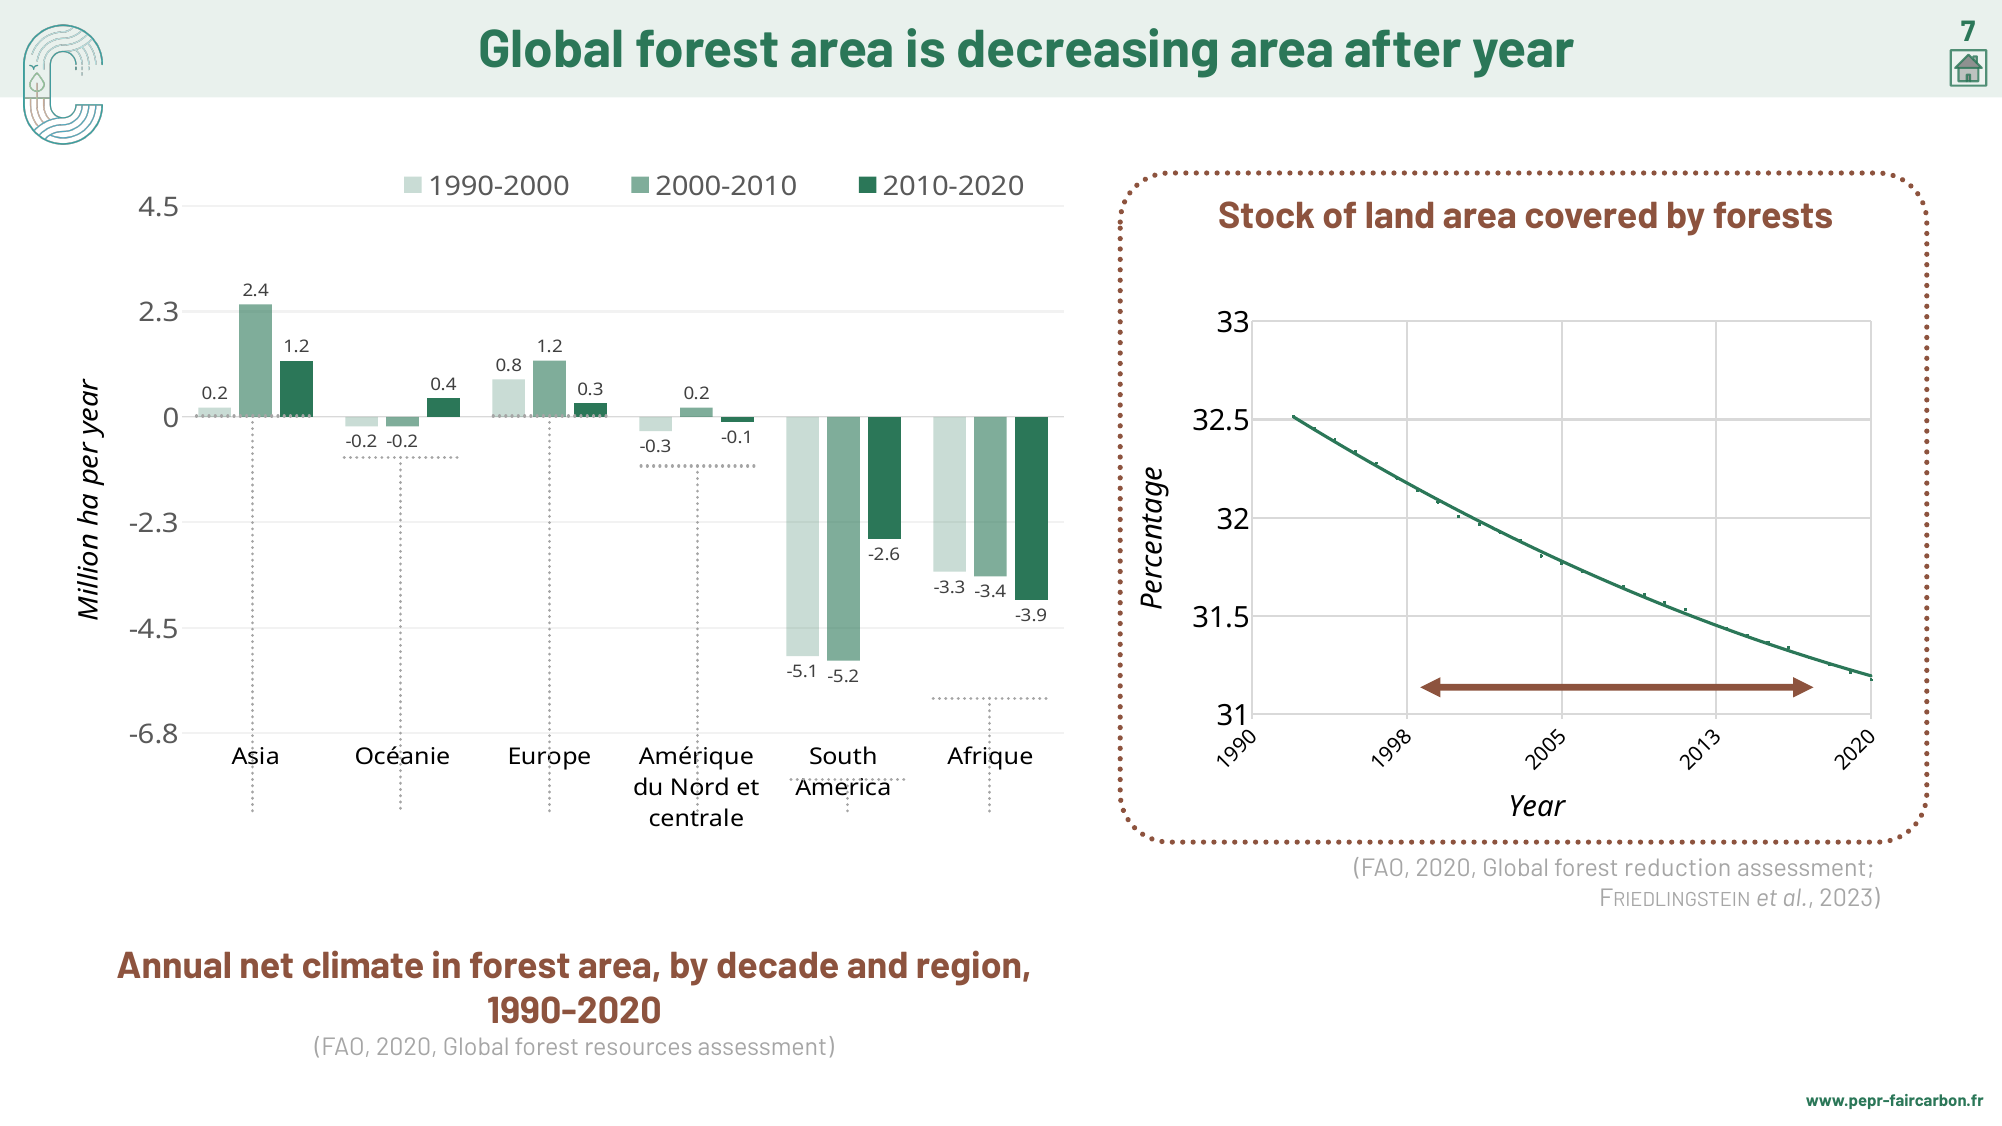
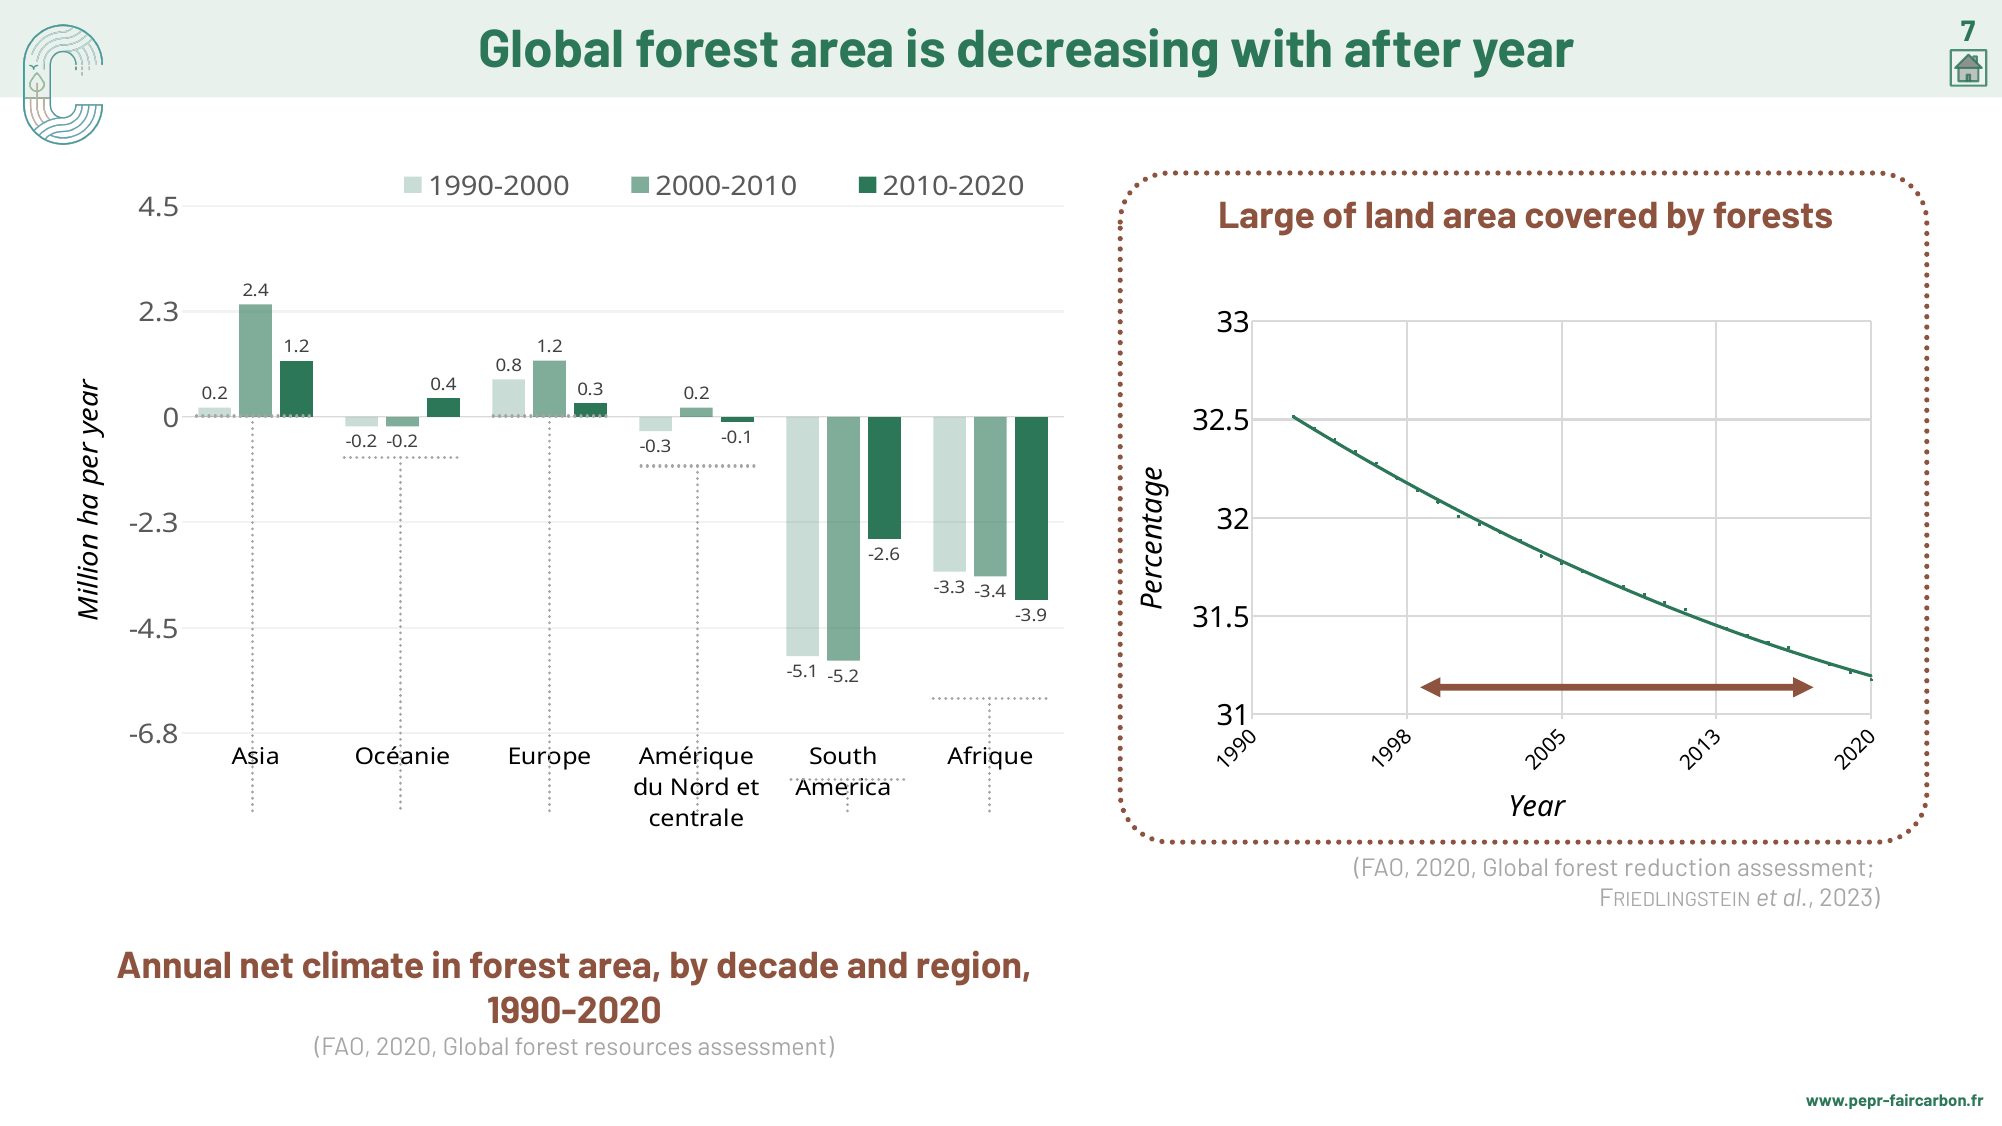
decreasing area: area -> with (1283, 50)
Stock: Stock -> Large (1267, 216)
